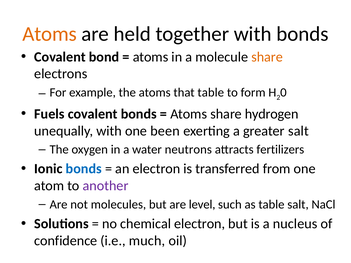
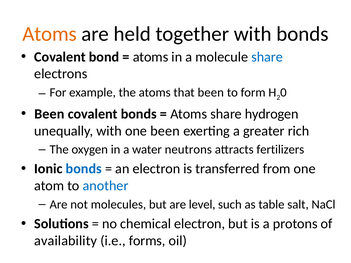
share colour: orange -> blue (267, 57)
that table: table -> been (211, 93)
Fuels: Fuels -> Been (49, 114)
greater salt: salt -> rich (299, 131)
another colour: purple -> blue (106, 186)
nucleus: nucleus -> protons (295, 224)
confidence: confidence -> availability (66, 241)
much: much -> forms (147, 241)
